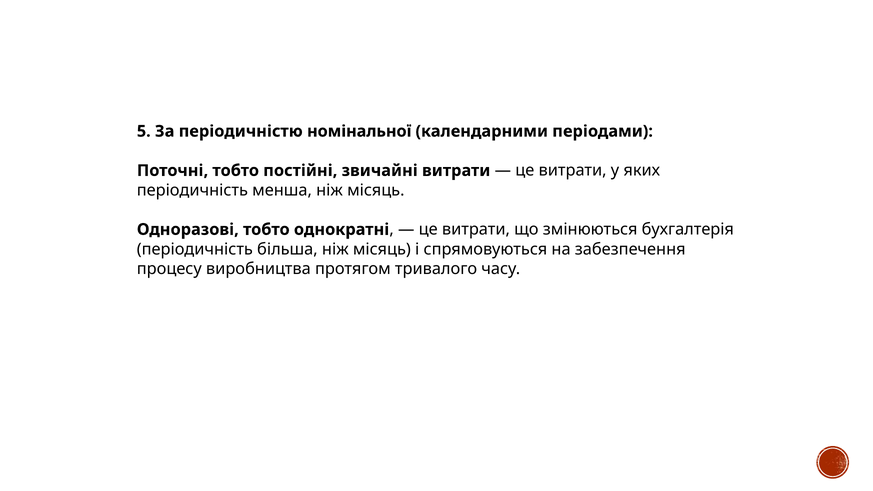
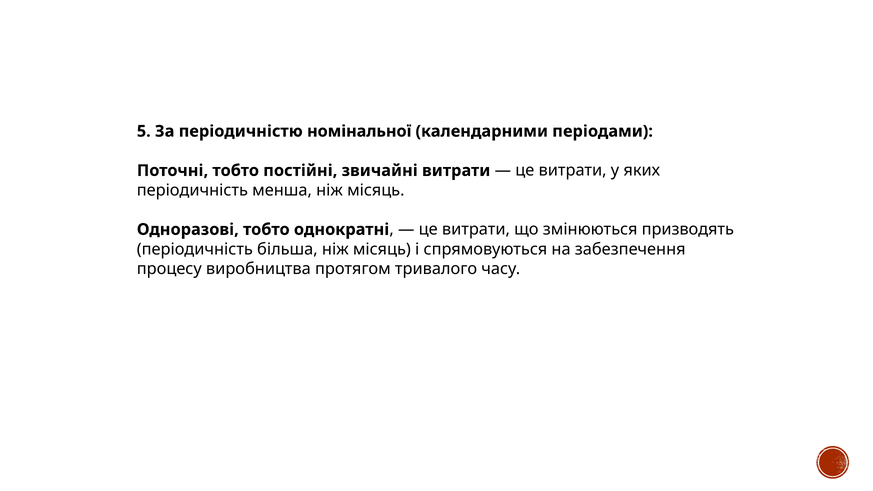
бухгалтерія: бухгалтерія -> призводять (688, 230)
